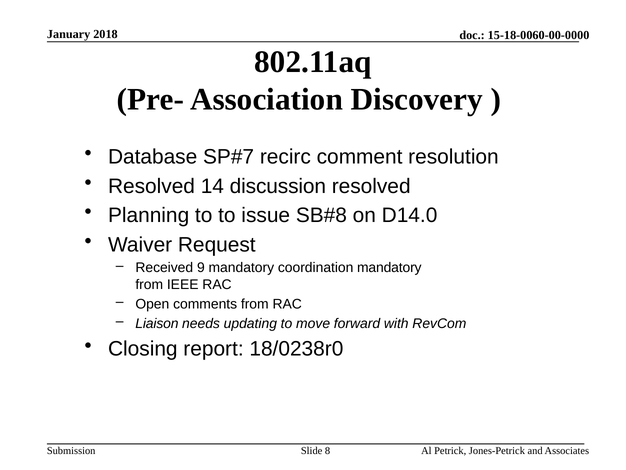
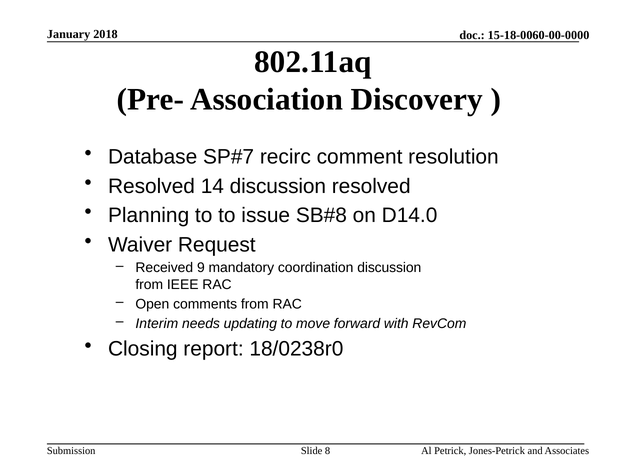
coordination mandatory: mandatory -> discussion (389, 268)
Liaison: Liaison -> Interim (157, 323)
